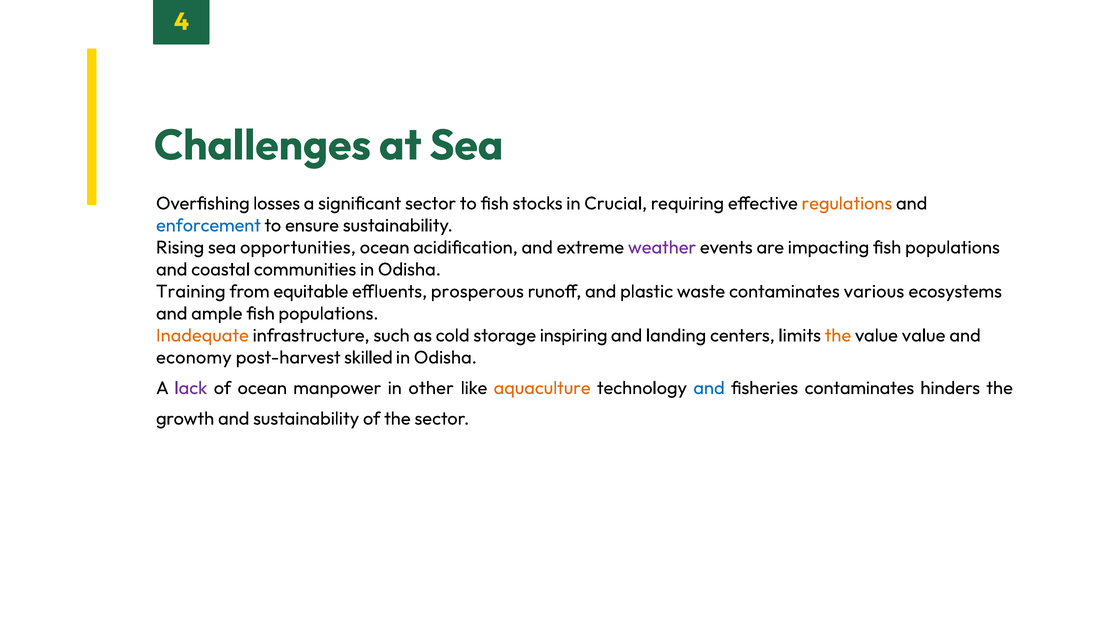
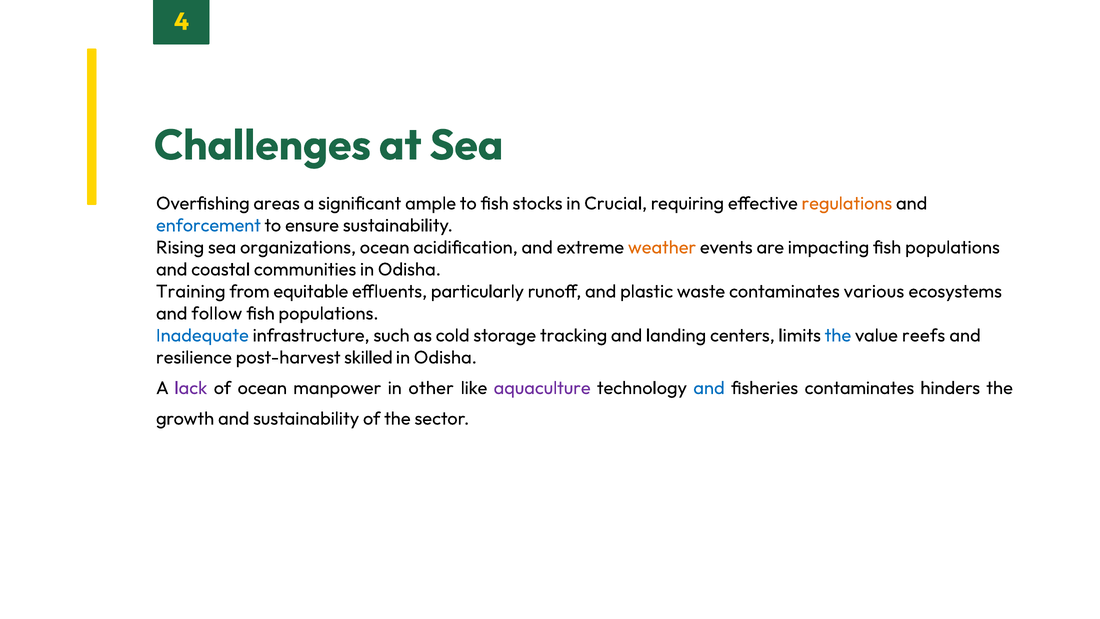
losses: losses -> areas (277, 203)
significant sector: sector -> ample (431, 203)
opportunities: opportunities -> organizations (298, 247)
weather colour: purple -> orange (662, 247)
prosperous: prosperous -> particularly (477, 291)
ample: ample -> follow (217, 313)
Inadequate colour: orange -> blue (202, 335)
inspiring: inspiring -> tracking (574, 335)
the colour: orange -> blue (838, 335)
value value: value -> reefs (924, 335)
economy: economy -> resilience (194, 357)
aquaculture colour: orange -> purple (542, 388)
